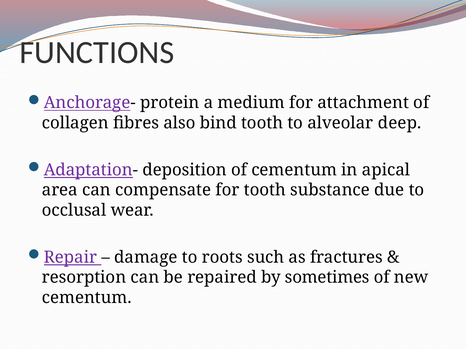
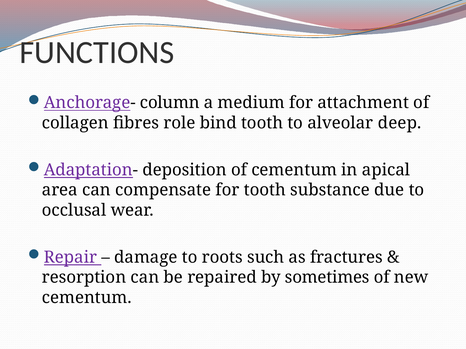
protein: protein -> column (170, 103)
also: also -> role (179, 123)
